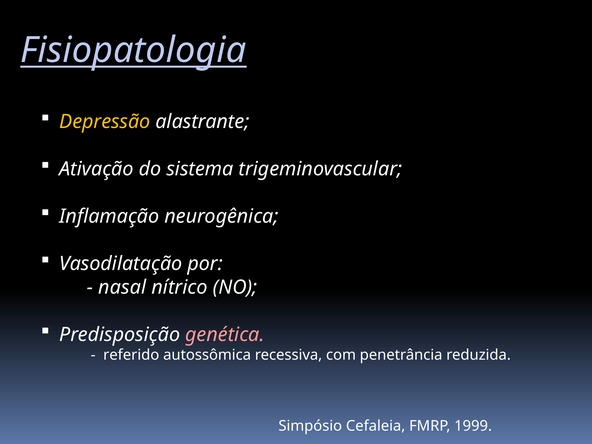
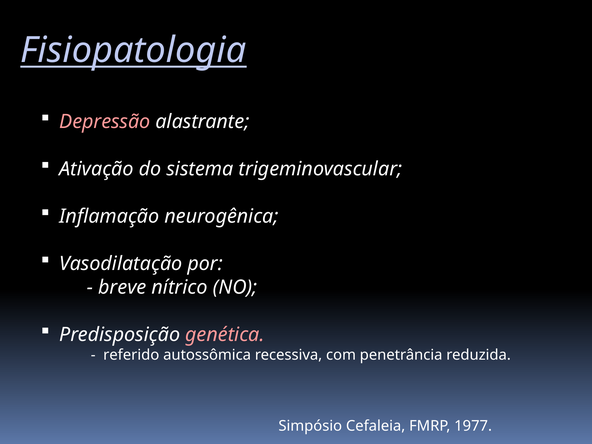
Depressão colour: yellow -> pink (105, 122)
nasal: nasal -> breve (122, 287)
1999: 1999 -> 1977 (473, 426)
